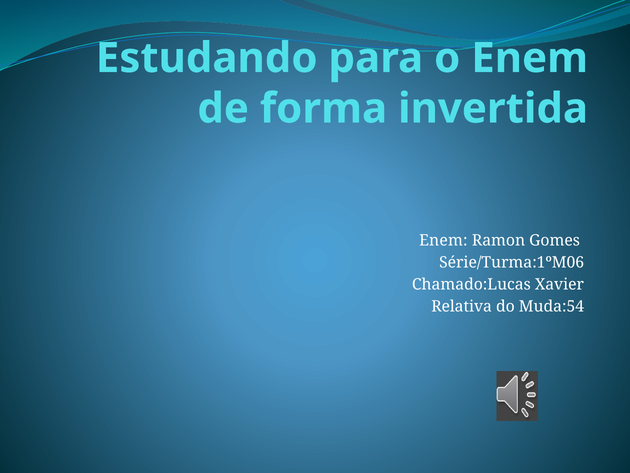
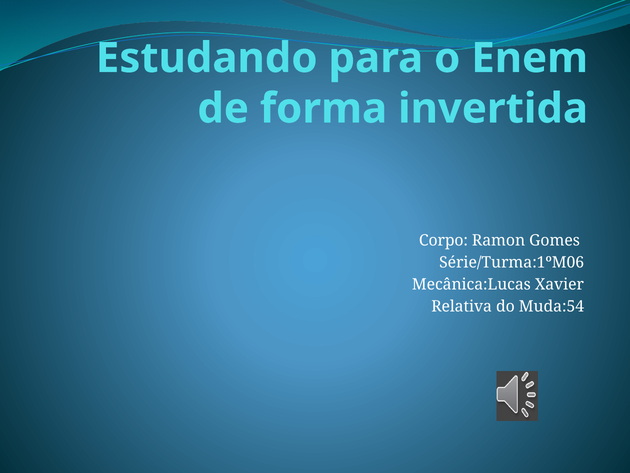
Enem: Enem -> Corpo (443, 240)
Chamado:Lucas: Chamado:Lucas -> Mecânica:Lucas (471, 284)
